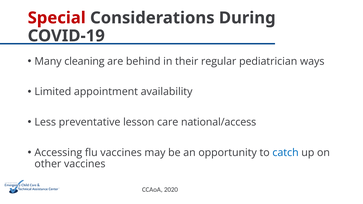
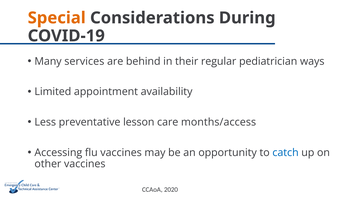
Special colour: red -> orange (57, 18)
cleaning: cleaning -> services (84, 61)
national/access: national/access -> months/access (219, 122)
